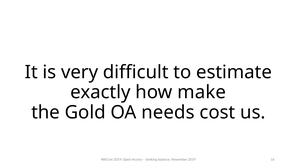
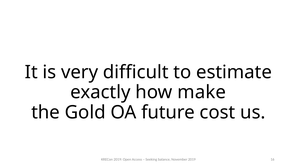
needs: needs -> future (168, 112)
